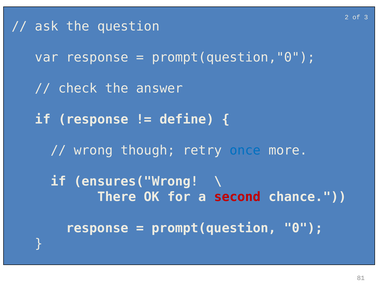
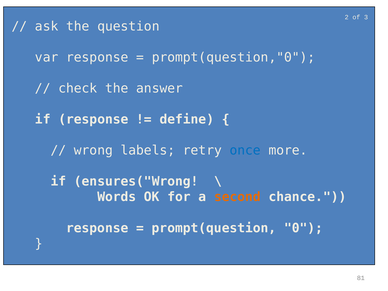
though: though -> labels (148, 150)
There: There -> Words (117, 197)
second colour: red -> orange (237, 197)
